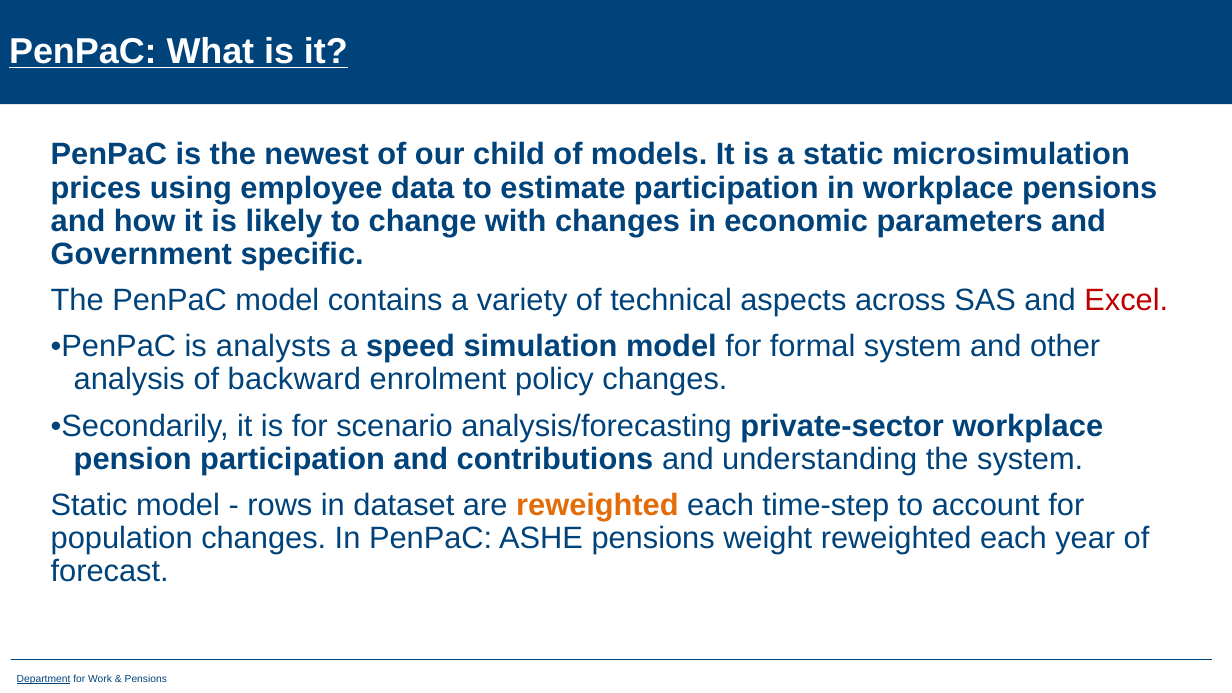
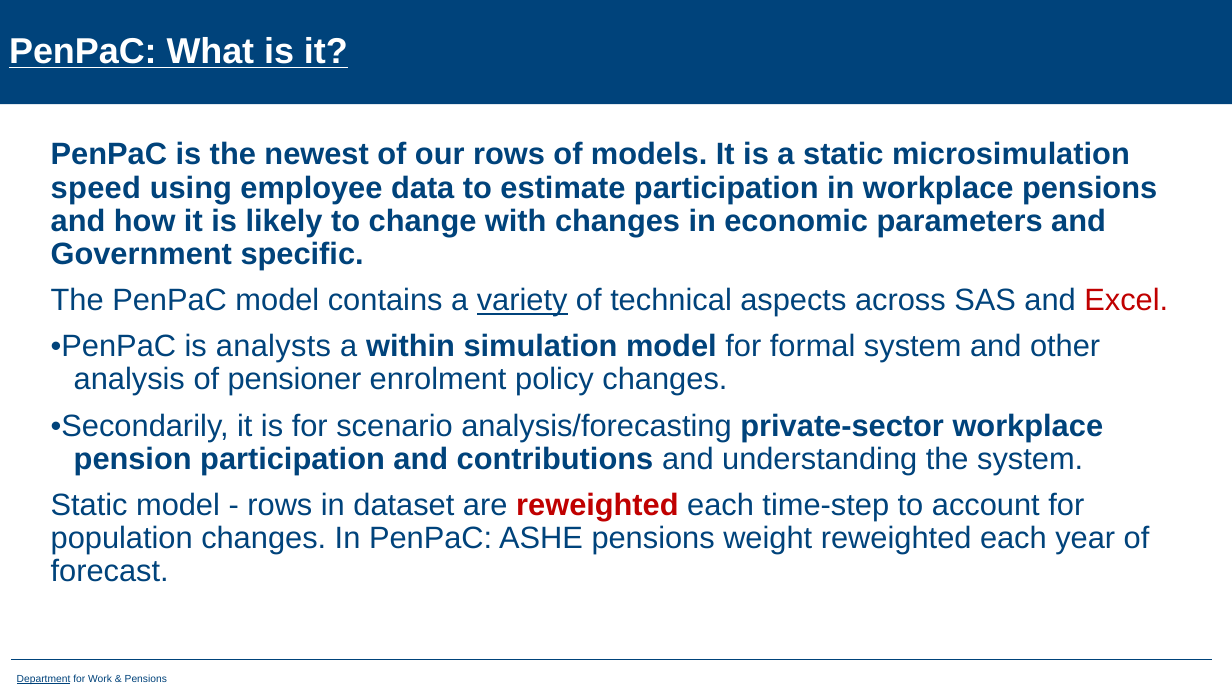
our child: child -> rows (509, 155)
prices: prices -> speed (96, 188)
variety underline: none -> present (522, 300)
speed: speed -> within (411, 347)
backward: backward -> pensioner (295, 380)
reweighted colour: orange -> red (597, 505)
